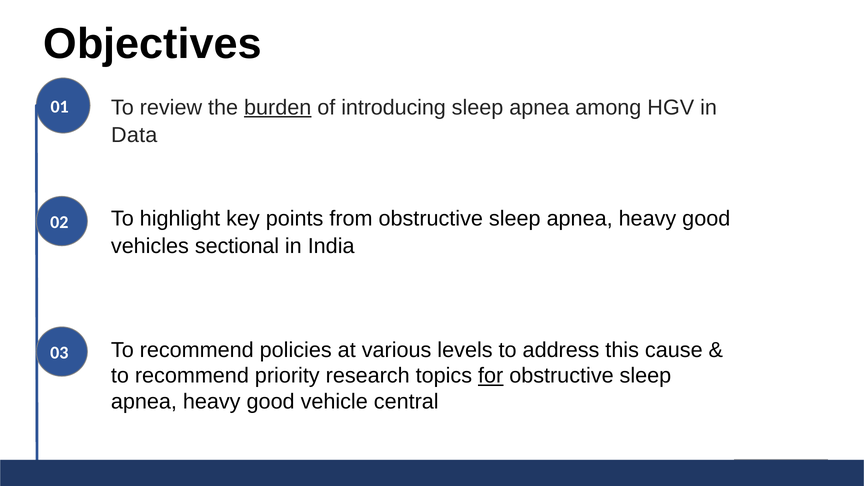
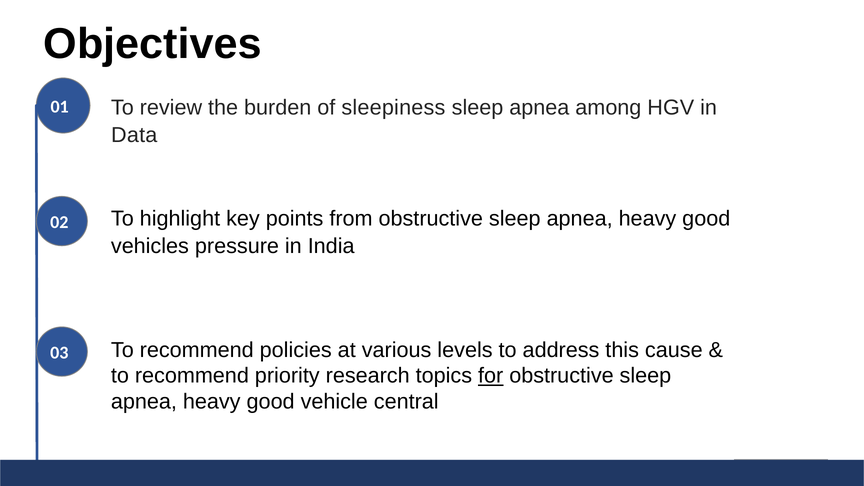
burden underline: present -> none (278, 108)
introducing: introducing -> sleepiness (393, 108)
sectional: sectional -> pressure (237, 246)
